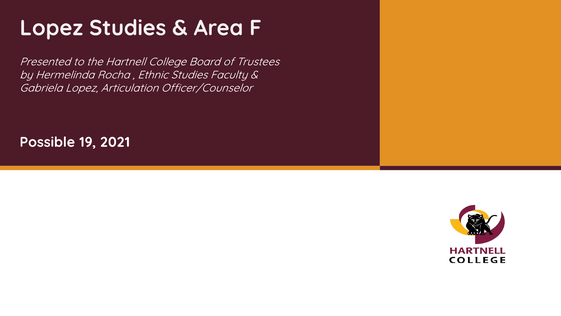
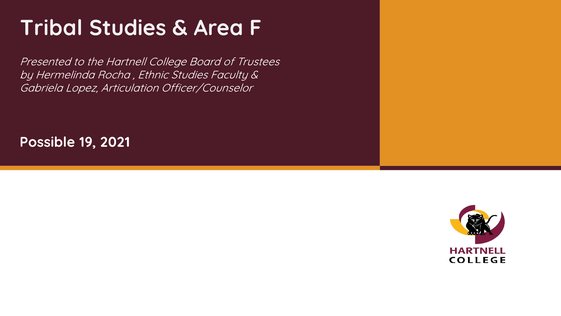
Lopez: Lopez -> Tribal (51, 28)
